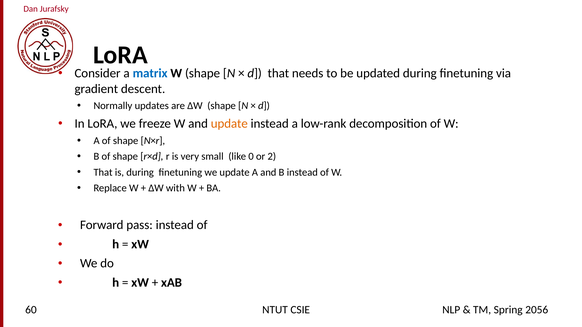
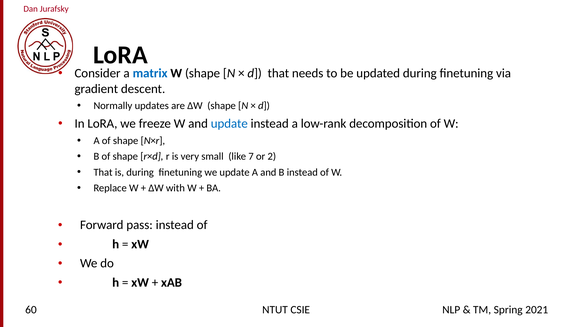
update colour: orange -> blue (229, 124)
0: 0 -> 7 (251, 157)
2056: 2056 -> 2021 (537, 310)
